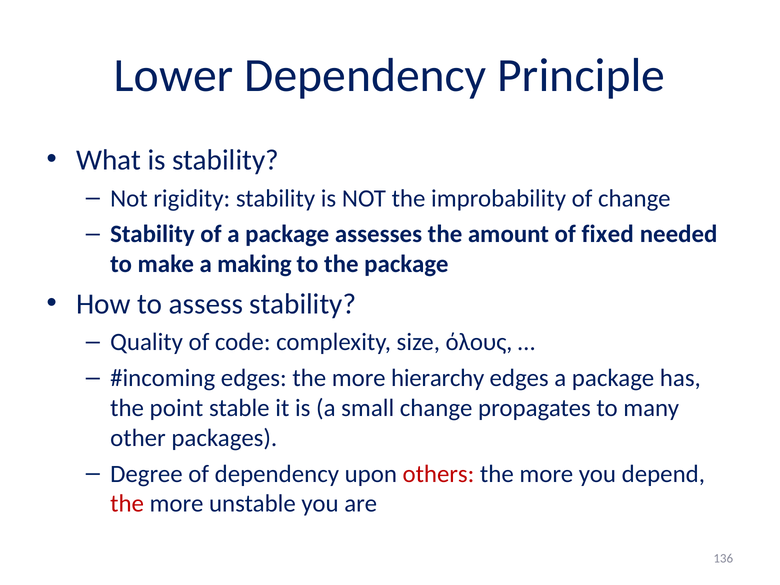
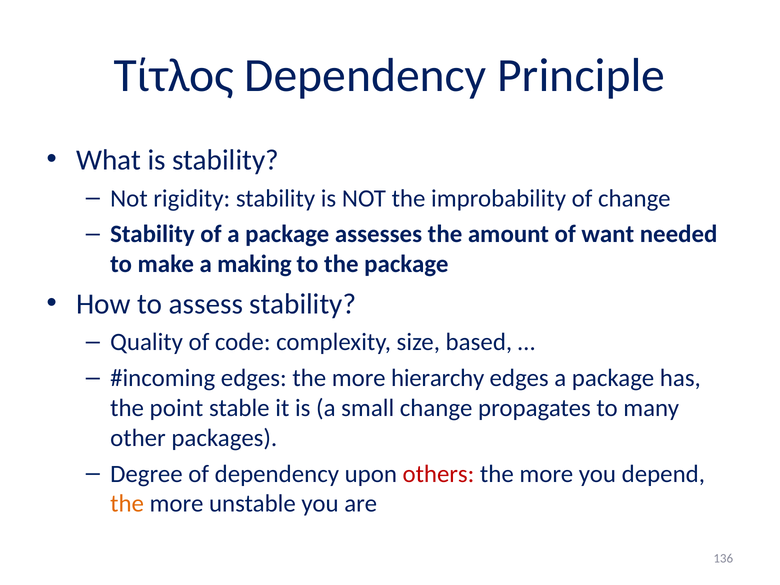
Lower: Lower -> Τίτλος (174, 76)
fixed: fixed -> want (608, 234)
όλους: όλους -> based (479, 342)
the colour: red -> orange (127, 504)
